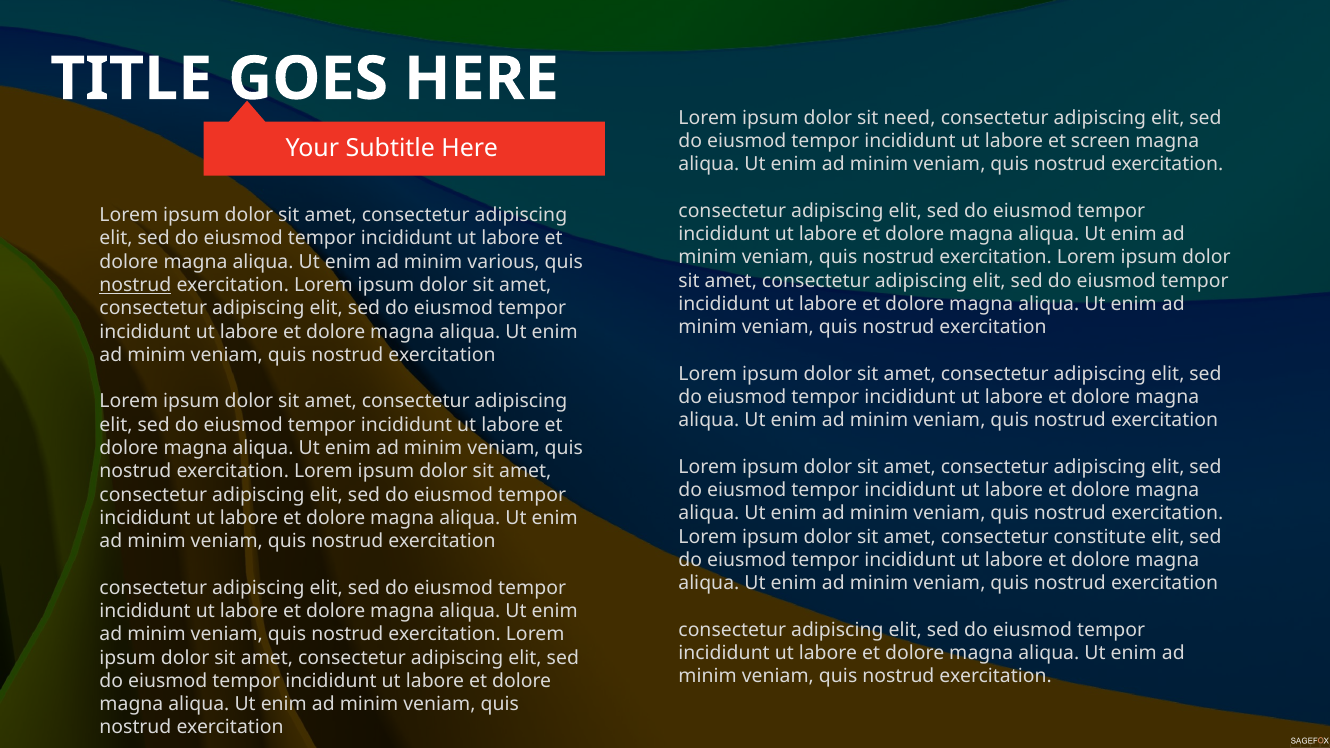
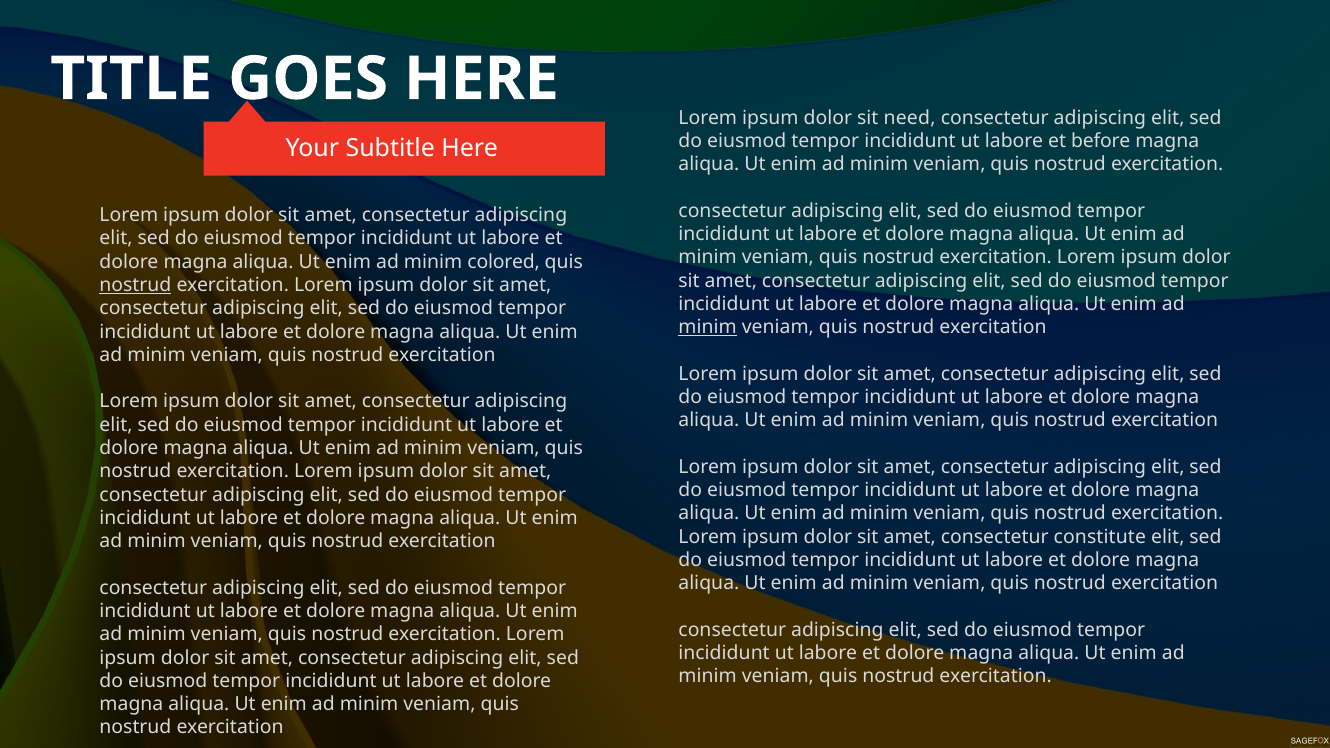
screen: screen -> before (1101, 141)
various: various -> colored (504, 262)
minim underline: none -> present (708, 327)
